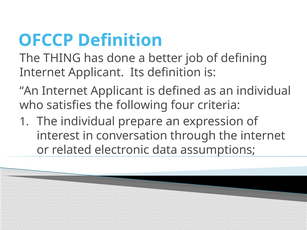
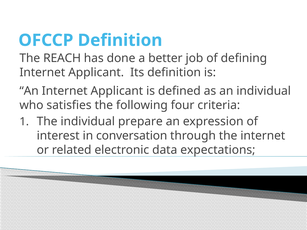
THING: THING -> REACH (62, 58)
assumptions: assumptions -> expectations (218, 150)
